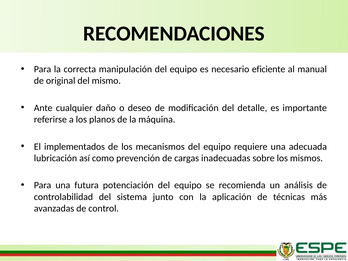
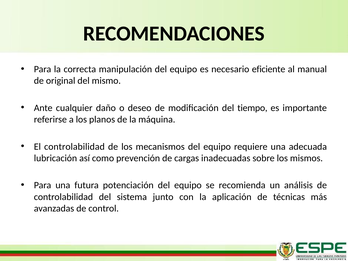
detalle: detalle -> tiempo (252, 108)
El implementados: implementados -> controlabilidad (74, 147)
